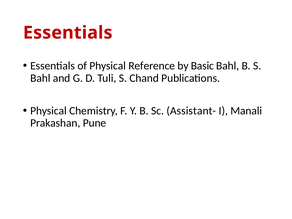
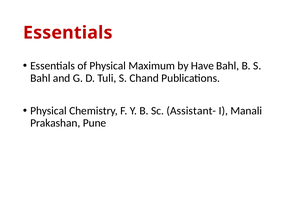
Reference: Reference -> Maximum (152, 66)
Basic: Basic -> Have (202, 66)
